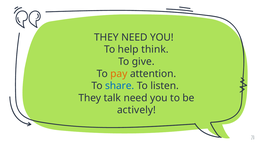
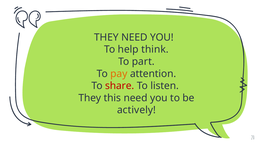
give: give -> part (143, 62)
share colour: blue -> red (120, 86)
talk: talk -> this (112, 98)
